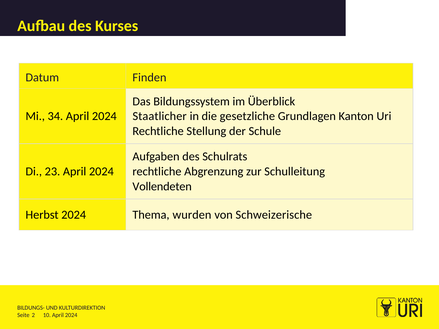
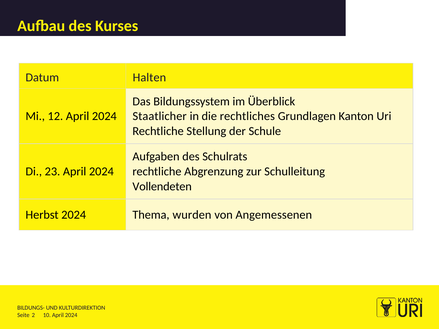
Finden: Finden -> Halten (149, 78)
34: 34 -> 12 (55, 116)
gesetzliche: gesetzliche -> rechtliches (247, 116)
Schweizerische: Schweizerische -> Angemessenen (274, 215)
